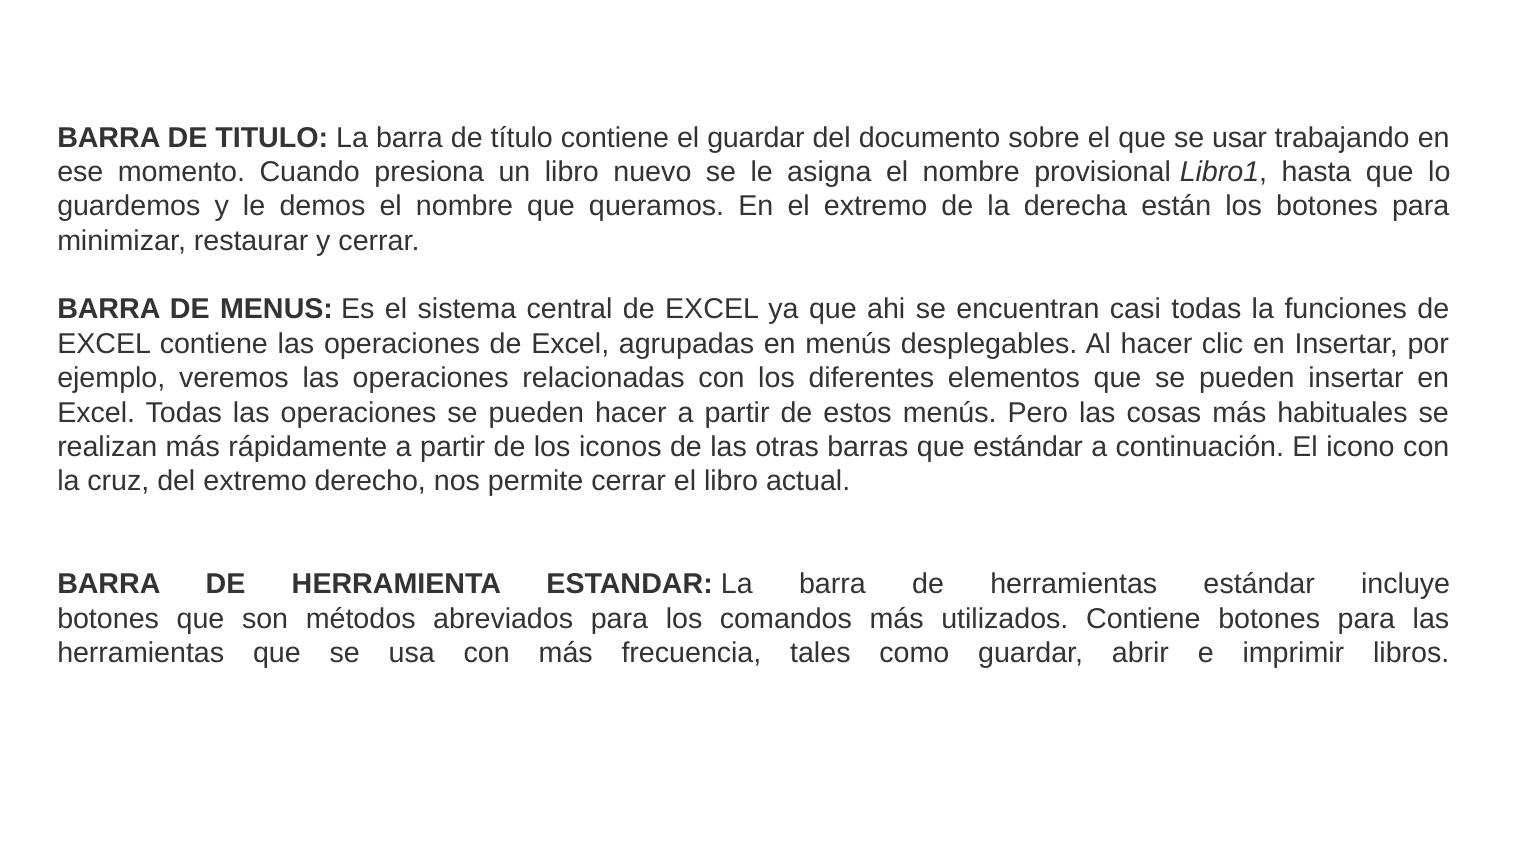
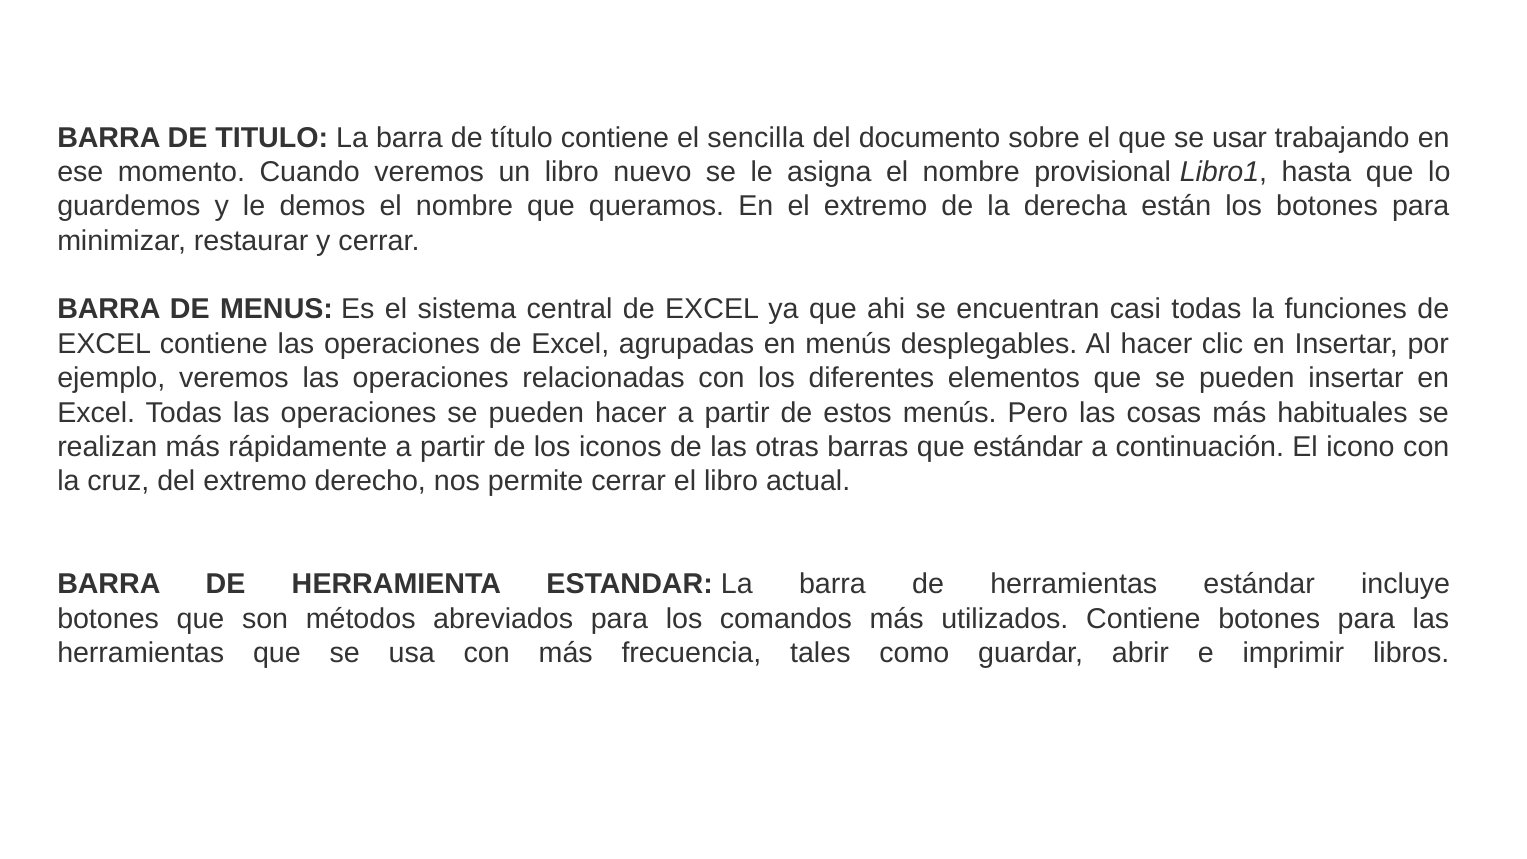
el guardar: guardar -> sencilla (756, 138)
Cuando presiona: presiona -> veremos (429, 172)
